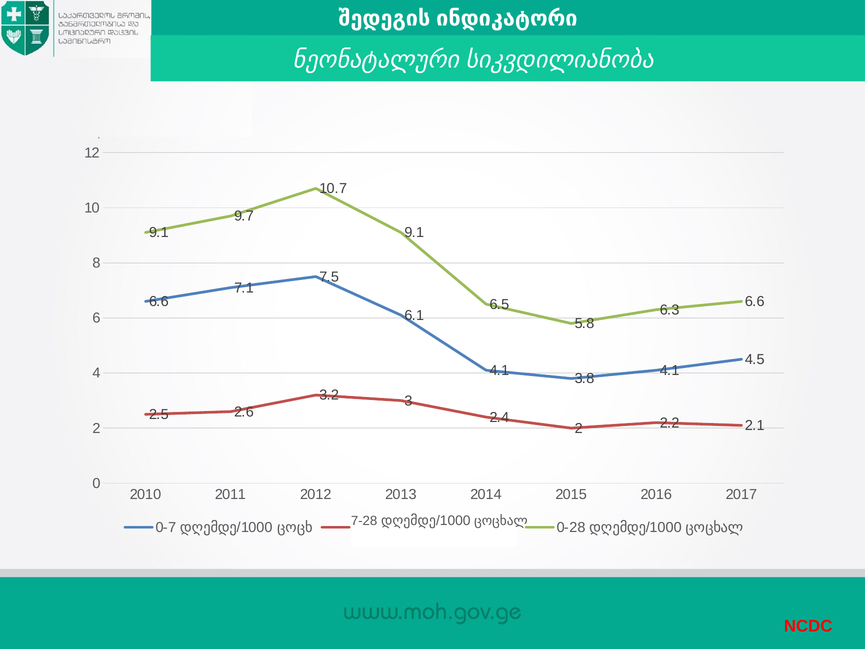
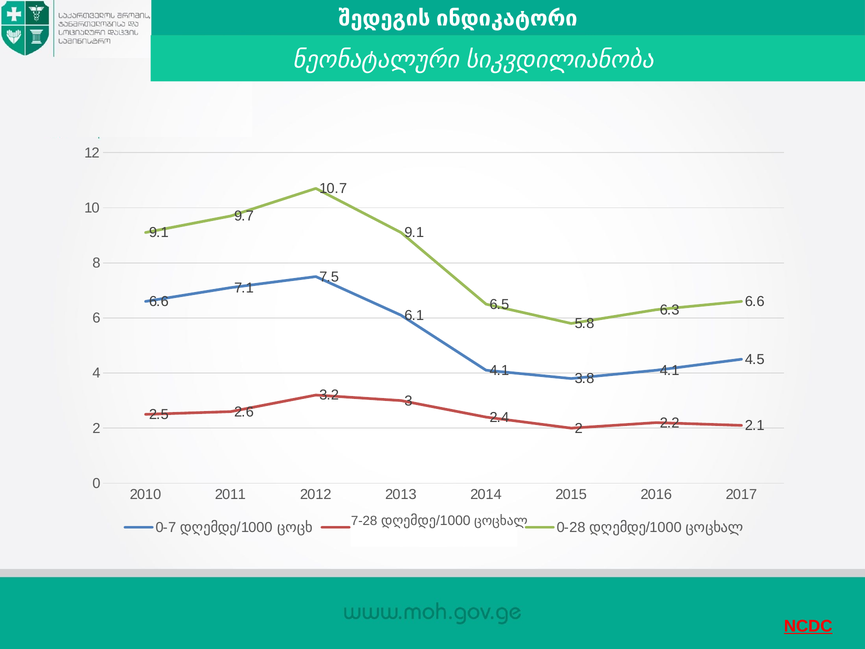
NCDC underline: none -> present (808, 626)
